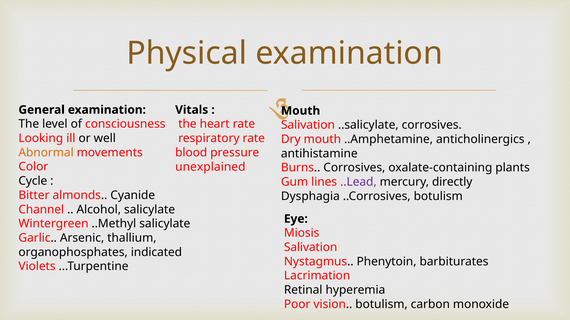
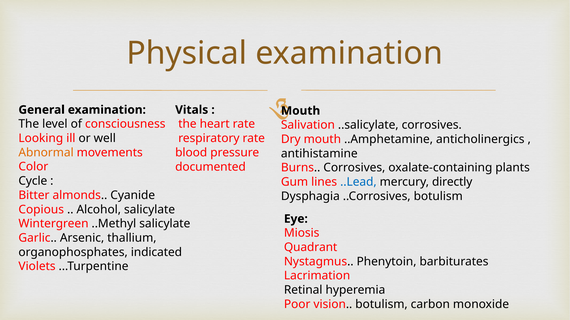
unexplained: unexplained -> documented (210, 167)
..Lead colour: purple -> blue (358, 182)
Channel: Channel -> Copious (41, 210)
Salivation: Salivation -> Quadrant (311, 248)
